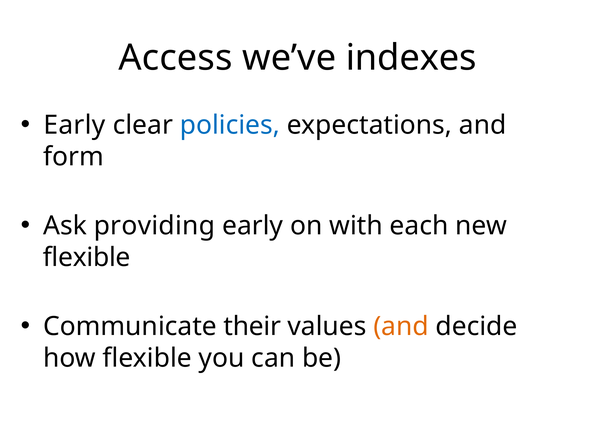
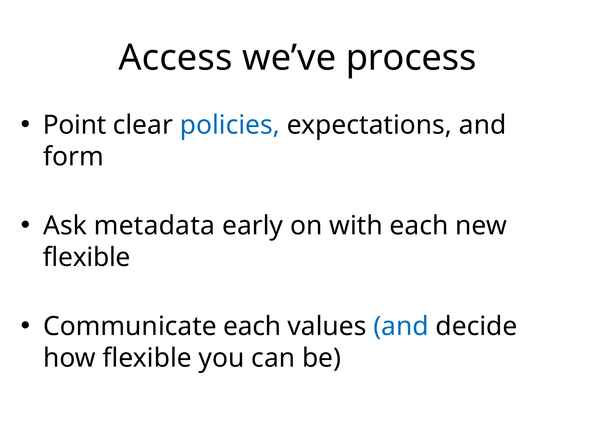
indexes: indexes -> process (411, 58)
Early: Early -> Point (75, 125)
providing: providing -> metadata (154, 225)
Communicate their: their -> each (252, 326)
and colour: orange -> blue (401, 326)
